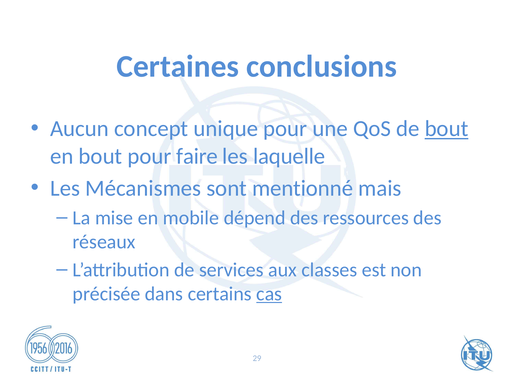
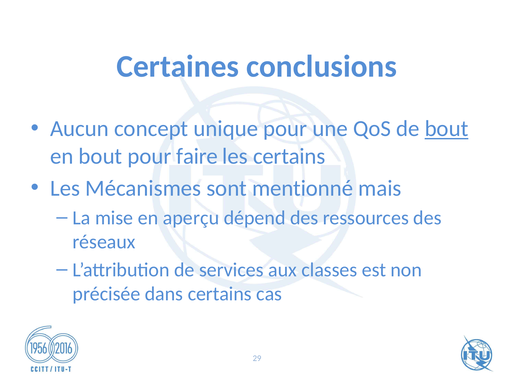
les laquelle: laquelle -> certains (289, 156)
mobile: mobile -> aperçu (191, 217)
cas underline: present -> none (269, 293)
